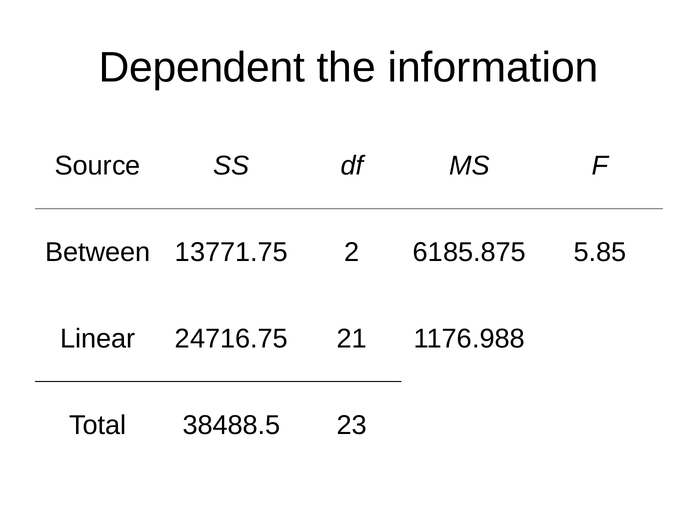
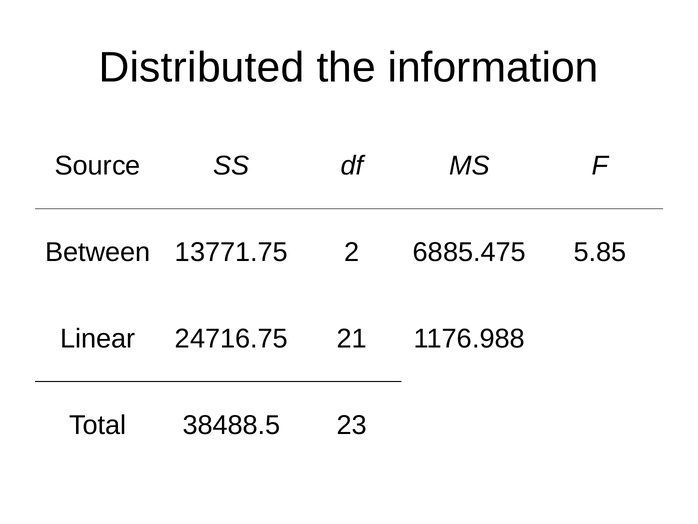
Dependent: Dependent -> Distributed (202, 68)
6185.875: 6185.875 -> 6885.475 (469, 252)
